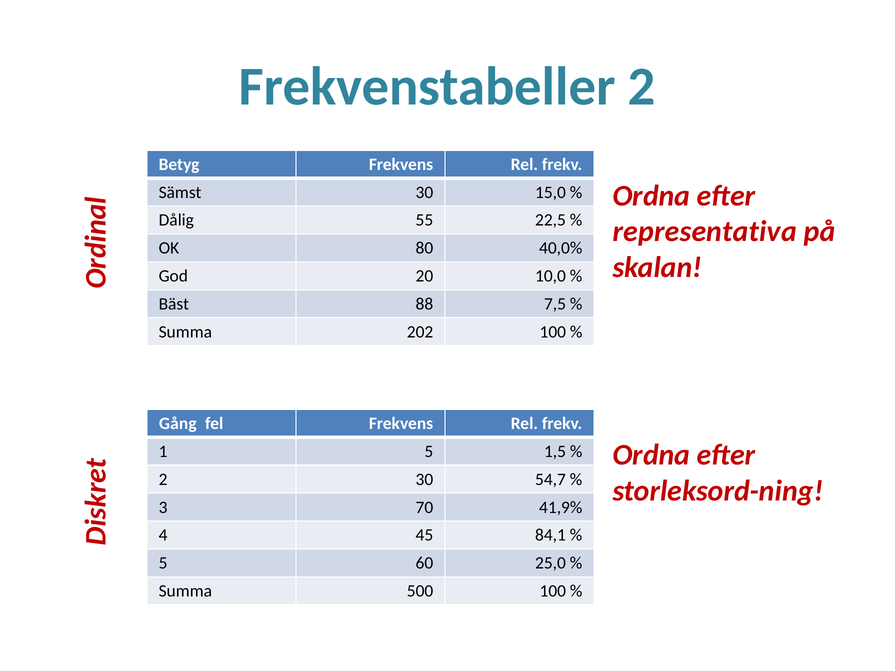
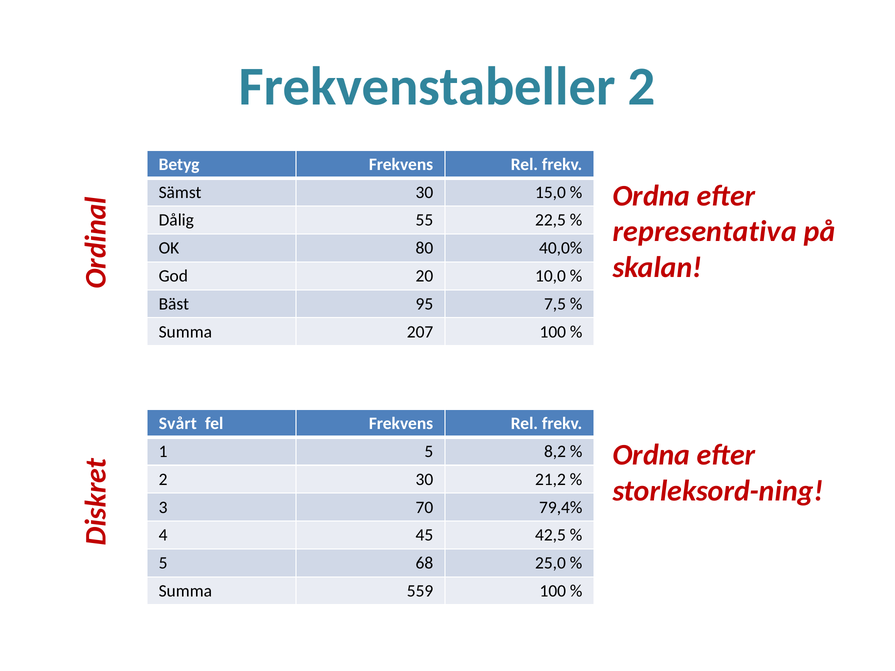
88: 88 -> 95 (424, 304)
202: 202 -> 207 (420, 332)
Gång: Gång -> Svårt (178, 424)
1,5: 1,5 -> 8,2 (555, 452)
54,7: 54,7 -> 21,2 (550, 480)
41,9%: 41,9% -> 79,4% (561, 508)
84,1: 84,1 -> 42,5 (550, 535)
60: 60 -> 68 (424, 563)
500: 500 -> 559 (420, 591)
